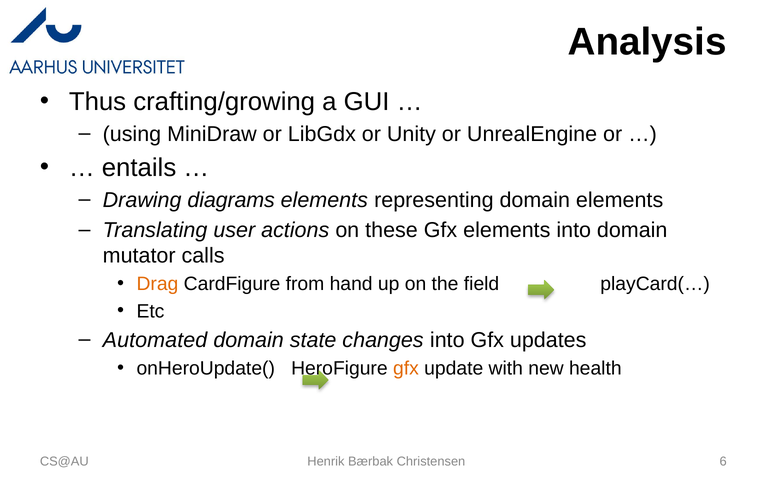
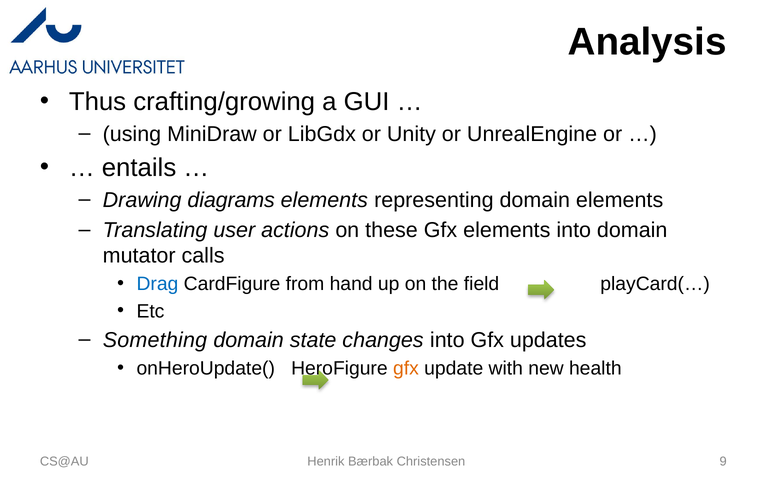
Drag colour: orange -> blue (157, 284)
Automated: Automated -> Something (155, 340)
6: 6 -> 9 (723, 462)
